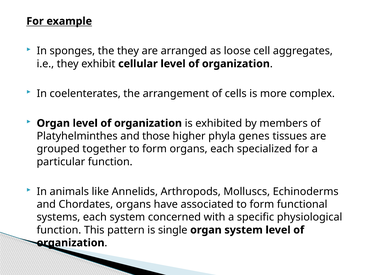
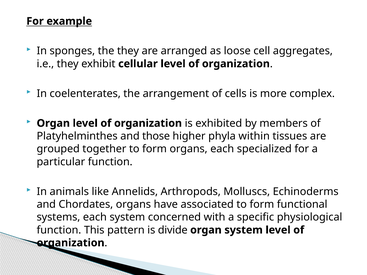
genes: genes -> within (254, 136)
single: single -> divide (173, 230)
